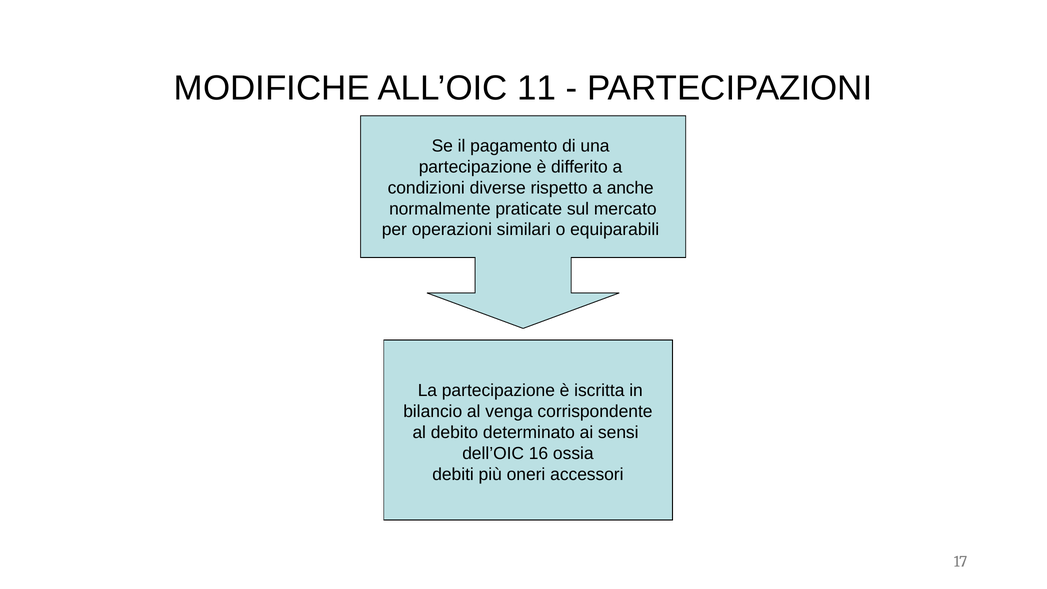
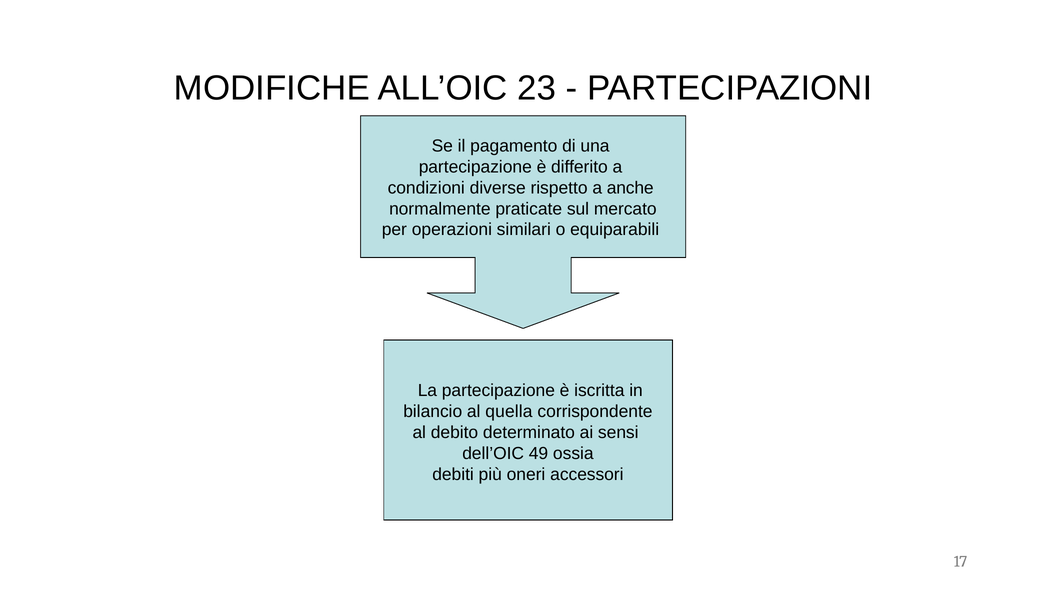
11: 11 -> 23 (537, 88)
venga: venga -> quella (509, 412)
16: 16 -> 49 (538, 453)
